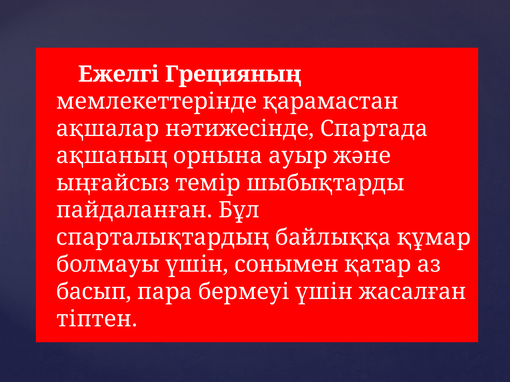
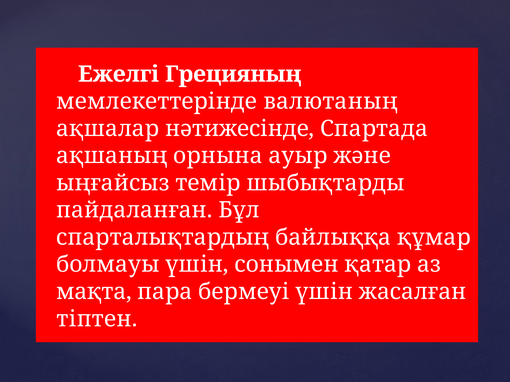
қарамастан: қарамастан -> валютаның (331, 102)
басып: басып -> мақта (94, 292)
